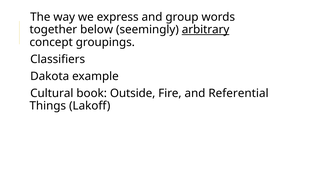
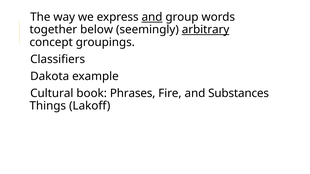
and underline: none -> present (152, 17)
Outside: Outside -> Phrases (133, 94)
Referential: Referential -> Substances (239, 94)
